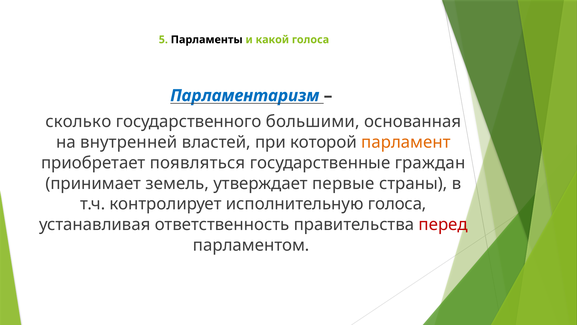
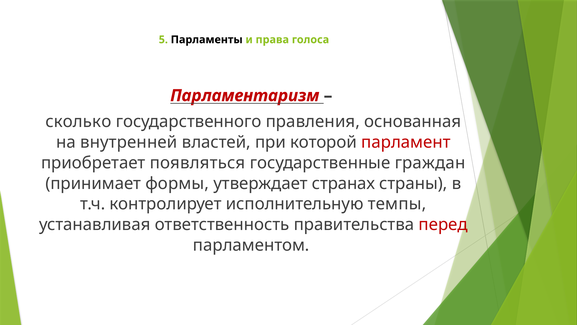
какой: какой -> права (272, 40)
Парламентаризм colour: blue -> red (245, 95)
большими: большими -> правления (313, 121)
парламент colour: orange -> red (406, 142)
земель: земель -> формы (177, 183)
первые: первые -> странах (343, 183)
исполнительную голоса: голоса -> темпы (397, 204)
